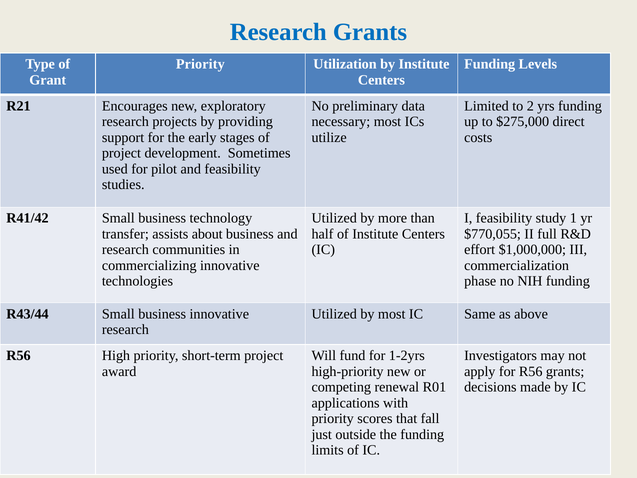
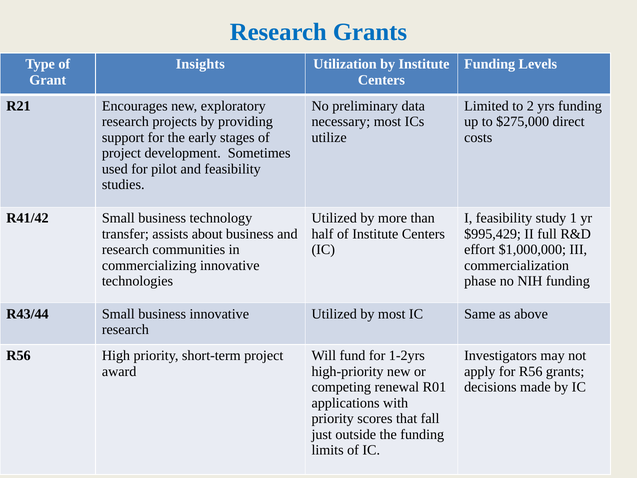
Priority: Priority -> Insights (200, 64)
$770,055: $770,055 -> $995,429 (493, 234)
